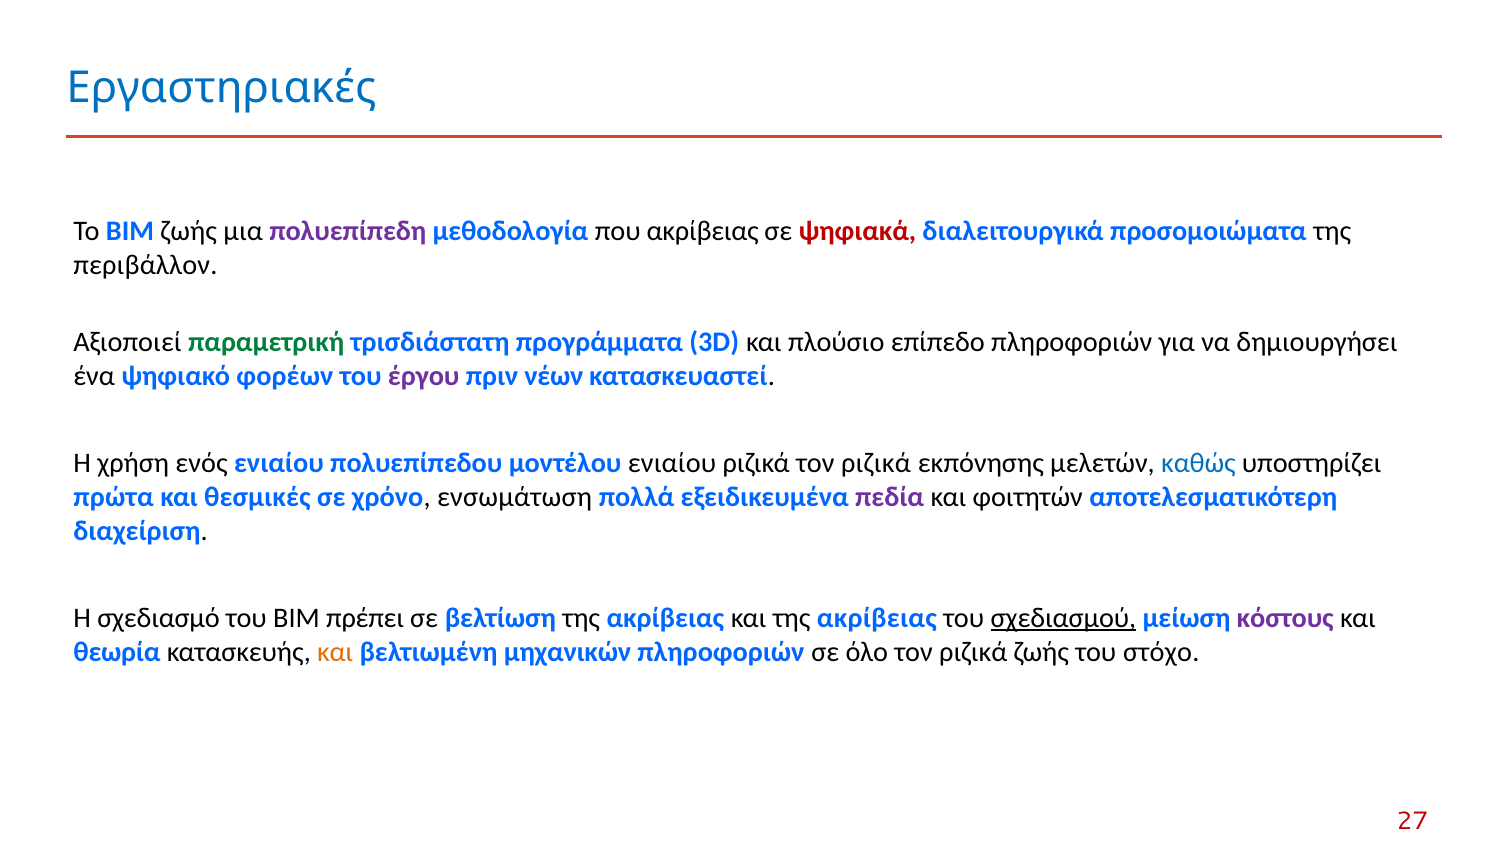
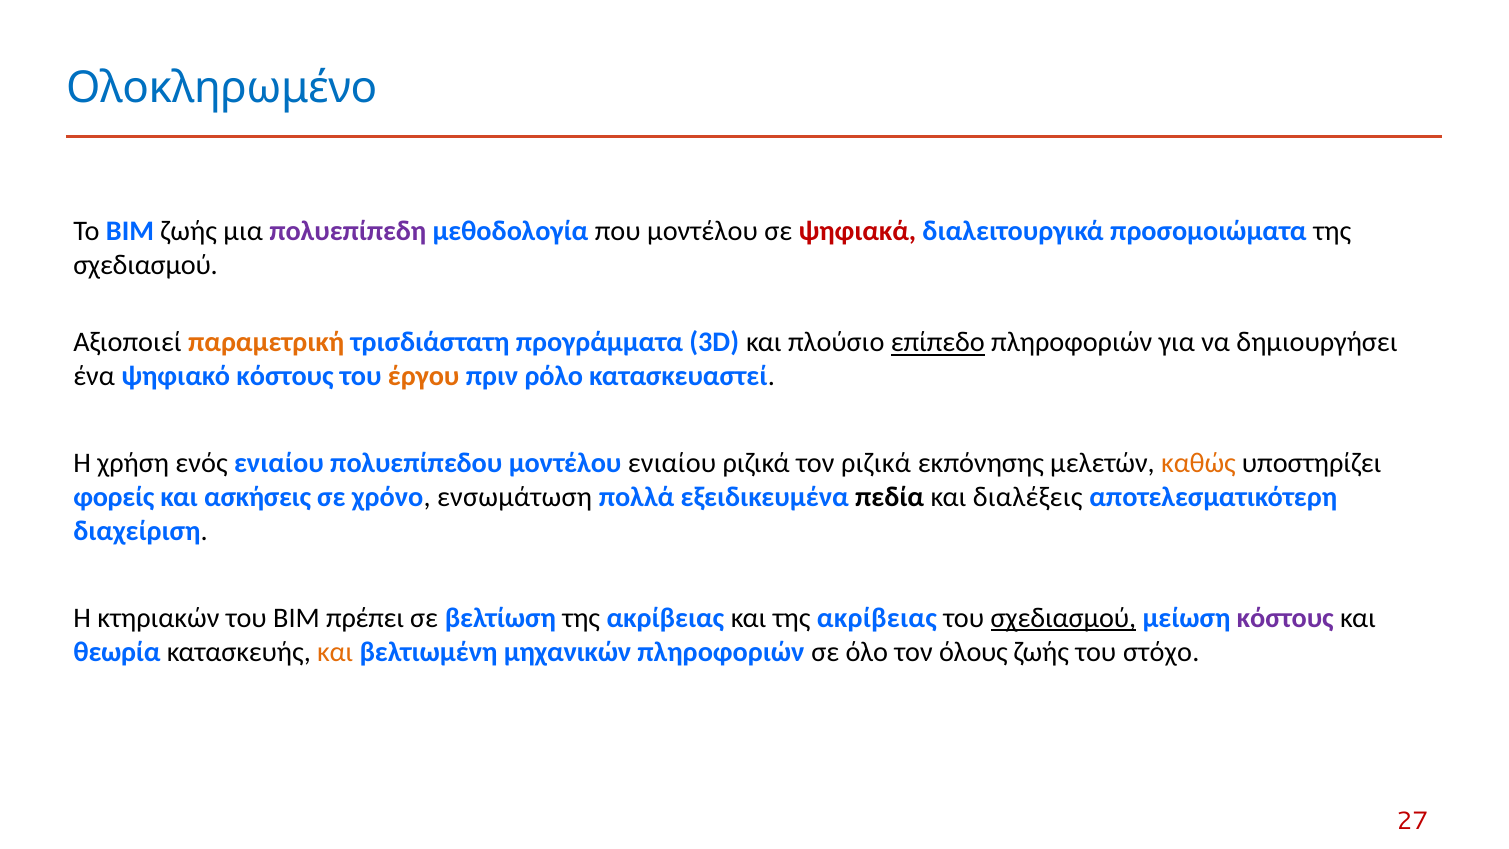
Εργαστηριακές: Εργαστηριακές -> Ολοκληρωμένο (222, 88)
που ακρίβειας: ακρίβειας -> μοντέλου (702, 231)
περιβάλλον: περιβάλλον -> σχεδιασμού (146, 265)
παραμετρική colour: green -> orange (266, 343)
επίπεδο underline: none -> present (938, 343)
ψηφιακό φορέων: φορέων -> κόστους (285, 377)
έργου colour: purple -> orange (424, 377)
νέων: νέων -> ρόλο (554, 377)
καθώς colour: blue -> orange (1198, 463)
πρώτα: πρώτα -> φορείς (114, 497)
θεσμικές: θεσμικές -> ασκήσεις (258, 497)
πεδία colour: purple -> black (890, 497)
φοιτητών: φοιτητών -> διαλέξεις (1028, 497)
σχεδιασμό: σχεδιασμό -> κτηριακών (158, 618)
όλο τον ριζικά: ριζικά -> όλους (973, 652)
